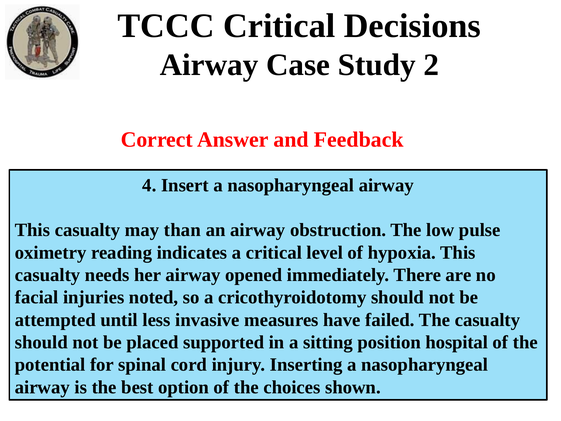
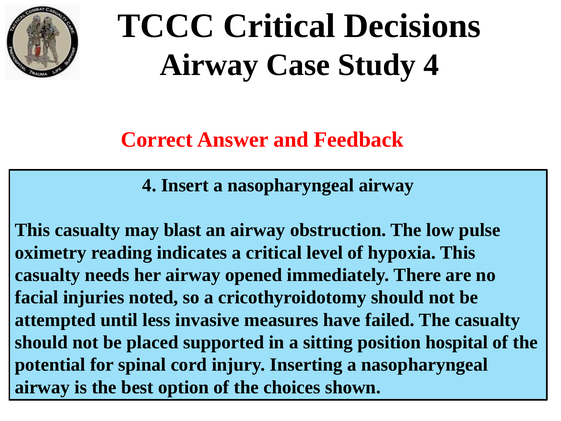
Study 2: 2 -> 4 (431, 65)
than: than -> blast (183, 230)
